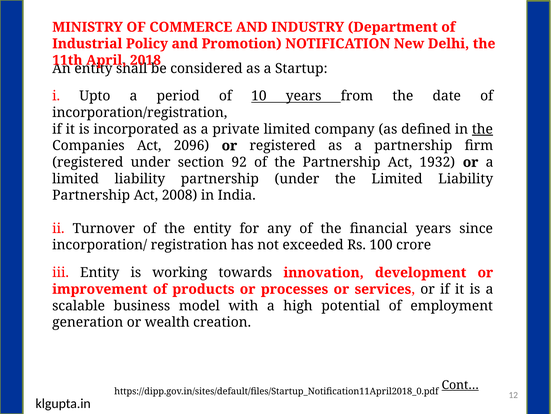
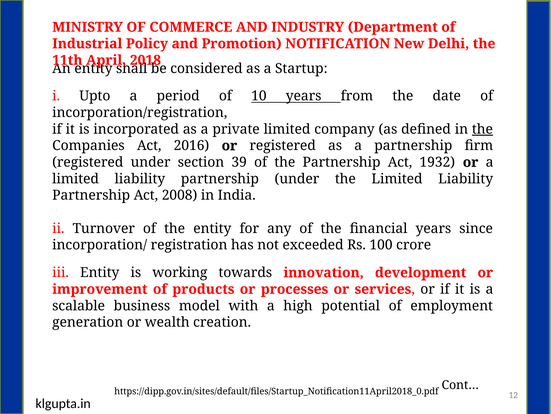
2096: 2096 -> 2016 (191, 145)
92: 92 -> 39 (239, 162)
Cont… underline: present -> none (460, 384)
